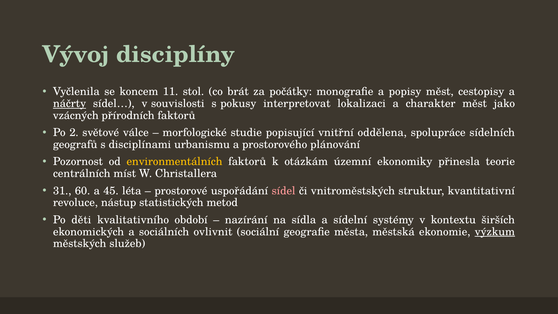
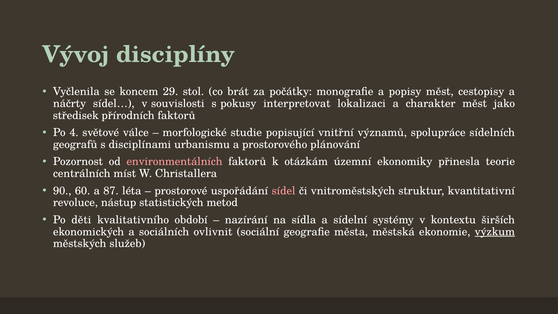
11: 11 -> 29 (170, 92)
náčrty underline: present -> none (70, 103)
vzácných: vzácných -> středisek (76, 115)
2: 2 -> 4 (74, 133)
oddělena: oddělena -> významů (382, 133)
environmentálních colour: yellow -> pink (174, 162)
31: 31 -> 90 (62, 191)
45: 45 -> 87 (111, 191)
